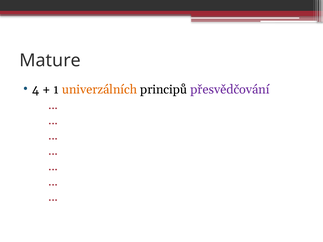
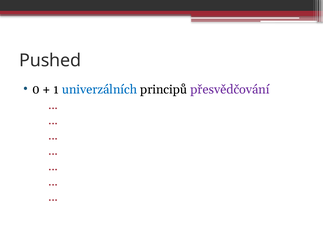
Mature: Mature -> Pushed (50, 60)
4: 4 -> 0 (36, 89)
univerzálních colour: orange -> blue (99, 89)
